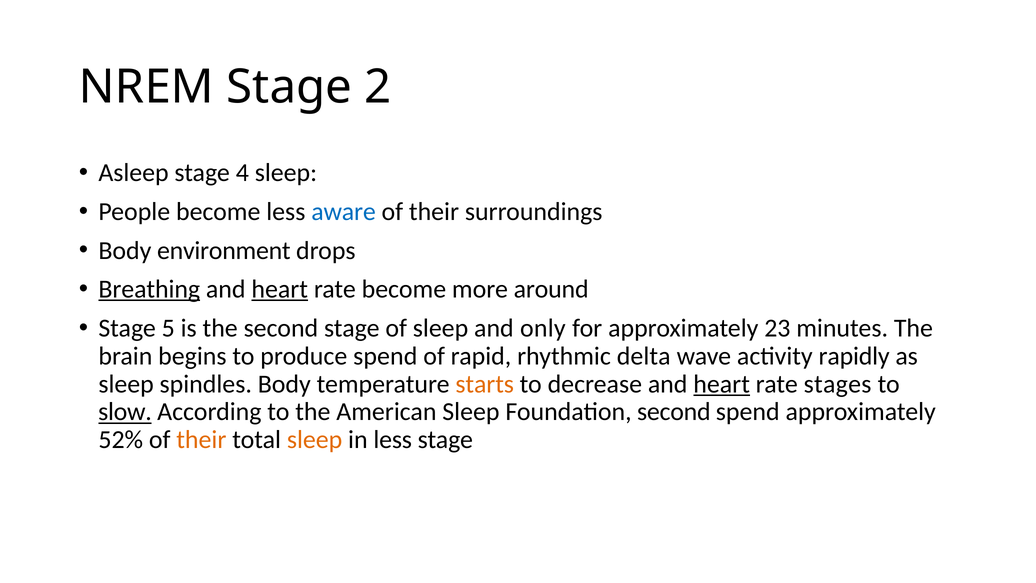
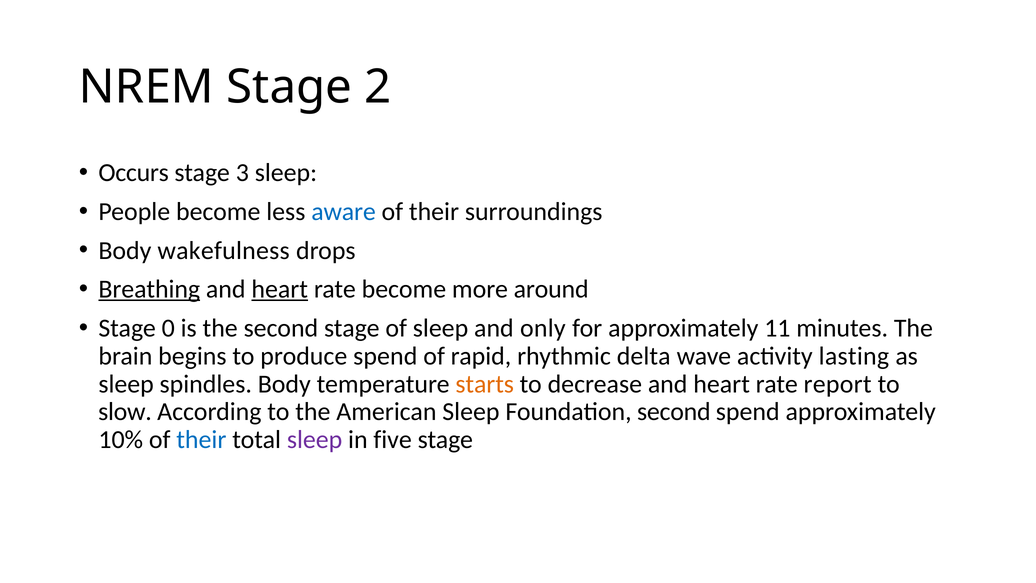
Asleep: Asleep -> Occurs (134, 173)
4: 4 -> 3 (242, 173)
environment: environment -> wakefulness (224, 250)
5: 5 -> 0 (168, 328)
23: 23 -> 11 (777, 328)
rapidly: rapidly -> lasting (854, 356)
heart underline: present -> none (722, 384)
stages: stages -> report (838, 384)
slow underline: present -> none (125, 412)
52%: 52% -> 10% (121, 440)
their colour: orange -> blue (201, 440)
sleep colour: orange -> purple (315, 440)
in less: less -> five (393, 440)
